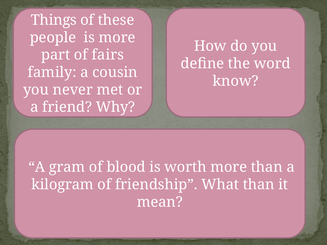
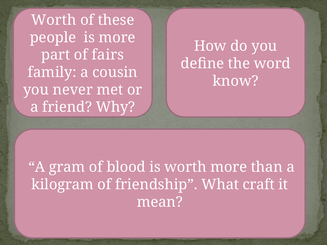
Things: Things -> Worth (54, 20)
What than: than -> craft (259, 185)
